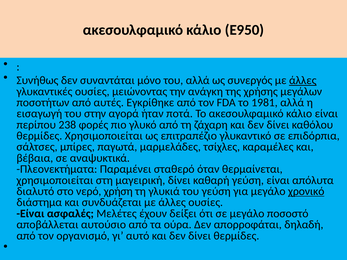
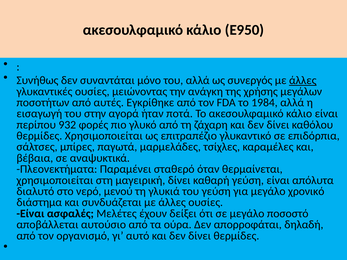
1981: 1981 -> 1984 (265, 103)
238: 238 -> 932 (67, 125)
χρήση: χρήση -> μενού (118, 191)
χρονικό underline: present -> none (306, 191)
